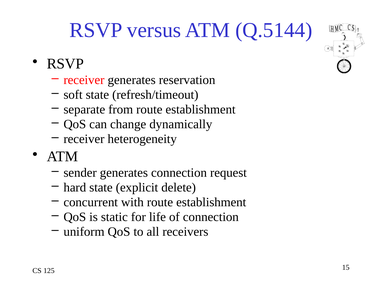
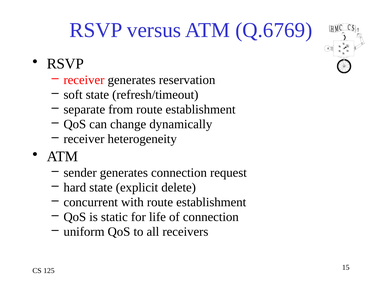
Q.5144: Q.5144 -> Q.6769 (274, 30)
